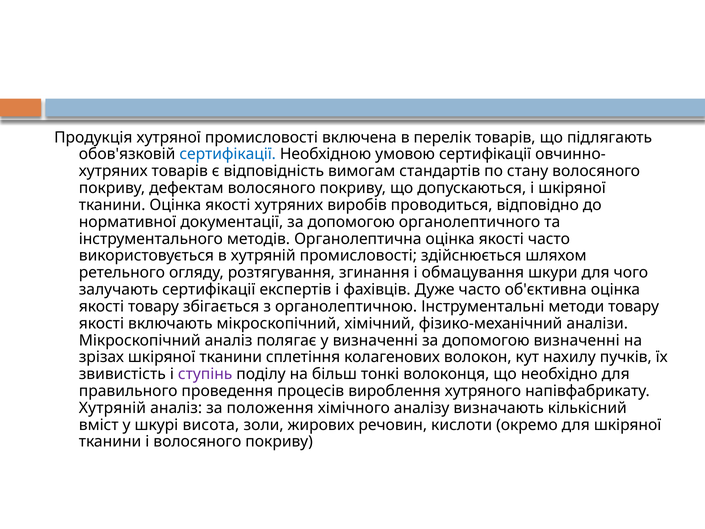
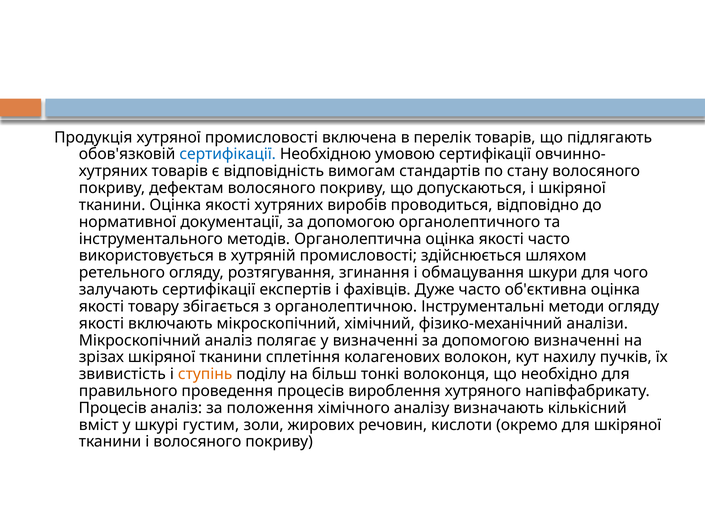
методи товару: товару -> огляду (634, 306)
ступінь colour: purple -> orange (205, 374)
Хутряній: Хутряній -> Процесів (113, 408)
висота: висота -> густим (211, 425)
